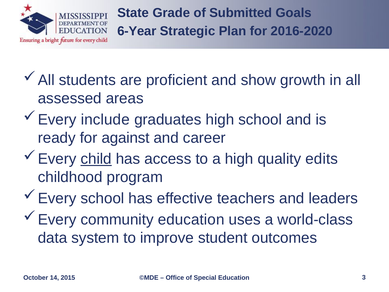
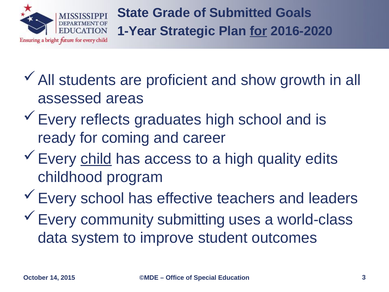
6-Year: 6-Year -> 1-Year (137, 31)
for underline: none -> present (258, 31)
include: include -> reflects (105, 119)
against: against -> coming (126, 138)
community education: education -> submitting (191, 219)
